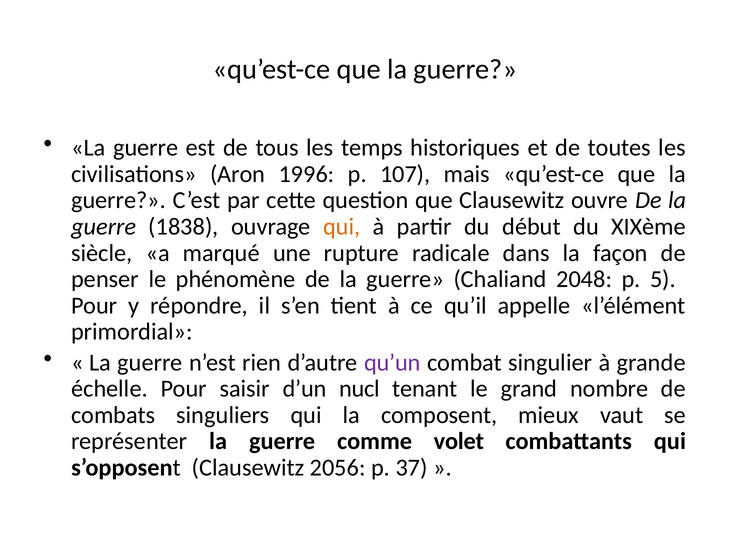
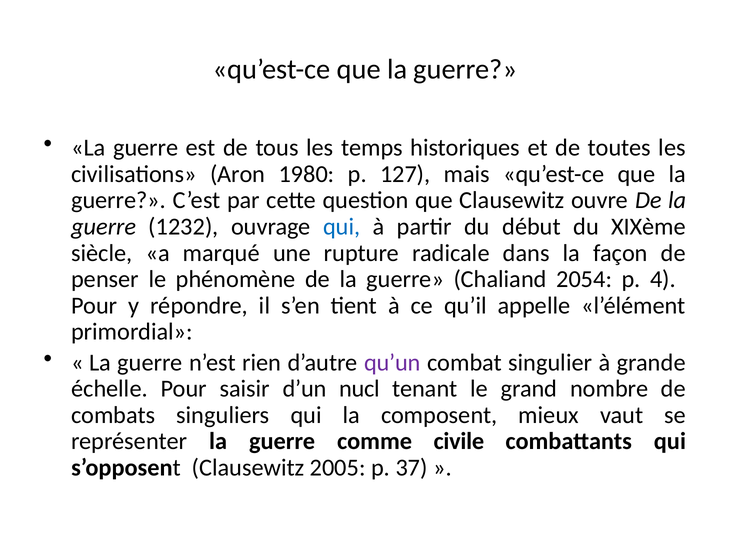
1996: 1996 -> 1980 (307, 174)
107: 107 -> 127 (405, 174)
1838: 1838 -> 1232 (184, 227)
qui colour: orange -> blue (342, 227)
2048: 2048 -> 2054 (584, 279)
5: 5 -> 4 (663, 279)
volet: volet -> civile (459, 441)
2056: 2056 -> 2005 (338, 467)
